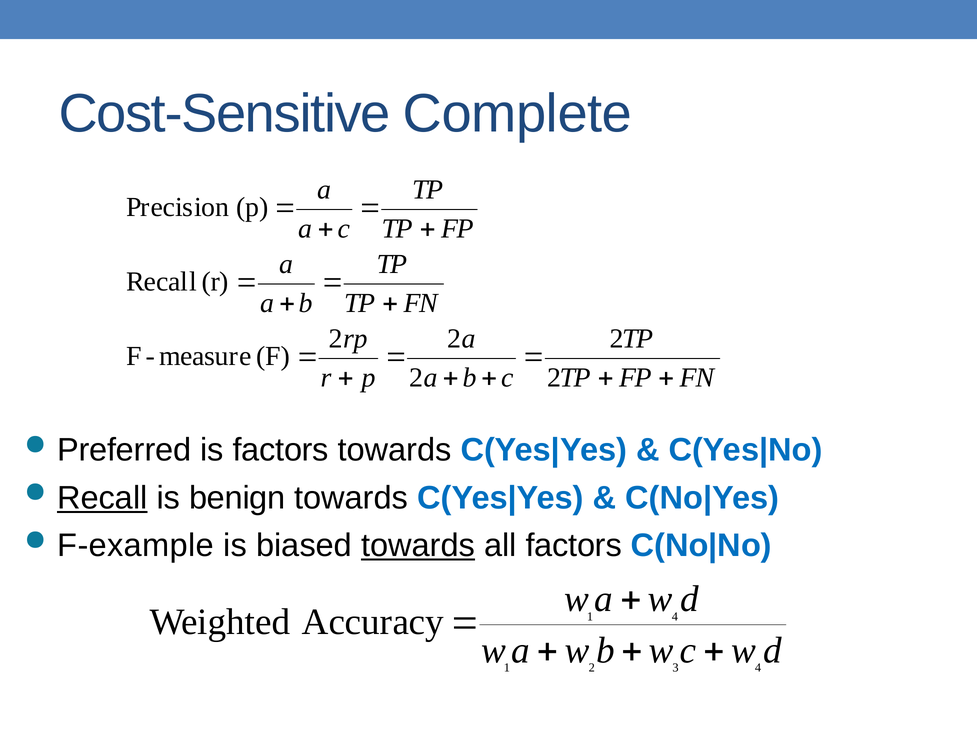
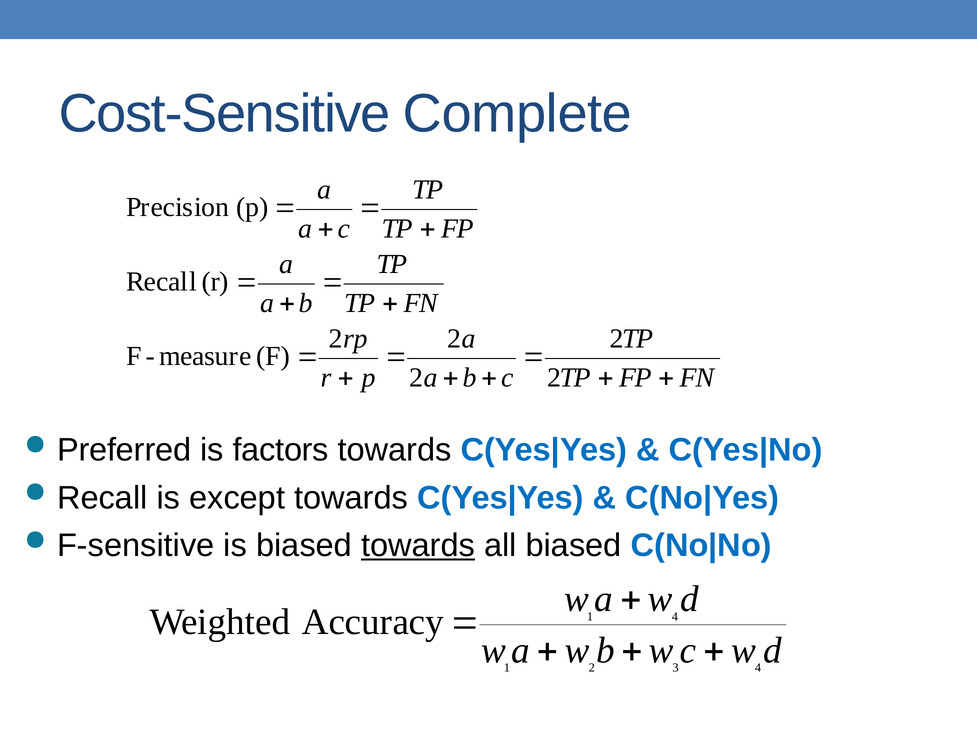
Recall underline: present -> none (102, 498)
benign: benign -> except (237, 498)
F-example: F-example -> F-sensitive (136, 545)
all factors: factors -> biased (574, 545)
